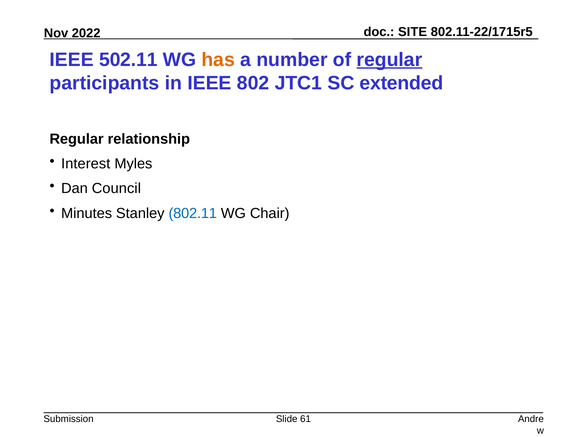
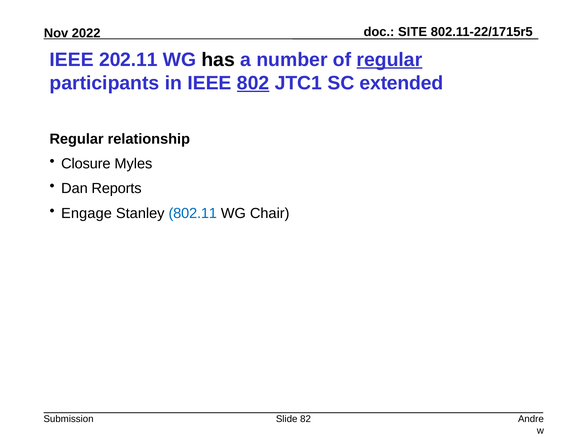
502.11: 502.11 -> 202.11 (128, 60)
has colour: orange -> black (218, 60)
802 underline: none -> present (253, 83)
Interest: Interest -> Closure (86, 164)
Council: Council -> Reports (117, 188)
Minutes: Minutes -> Engage (87, 213)
61: 61 -> 82 (306, 419)
